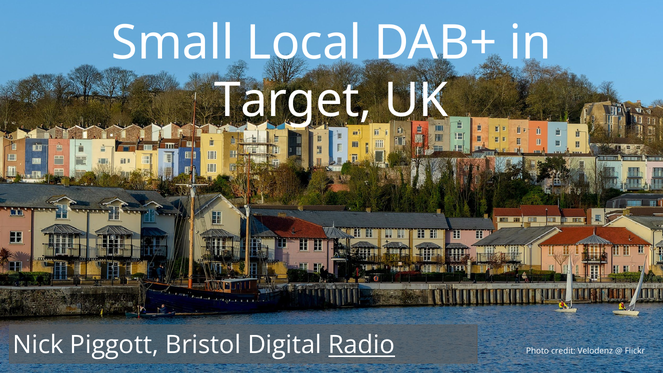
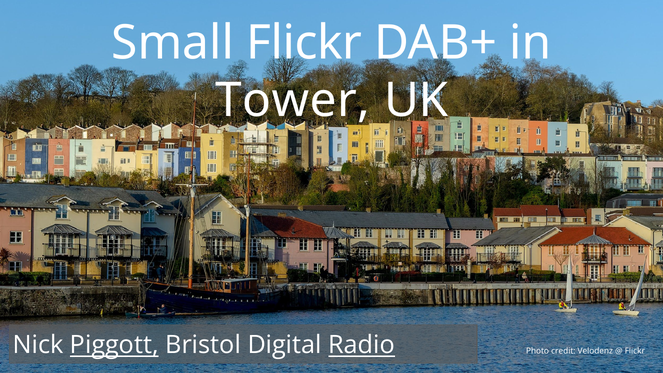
Small Local: Local -> Flickr (304, 43)
Target: Target -> Tower (293, 100)
Piggott underline: none -> present (114, 345)
